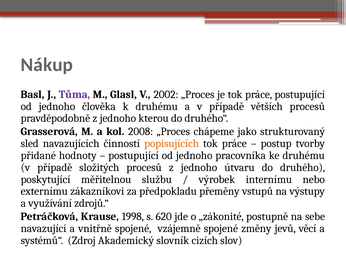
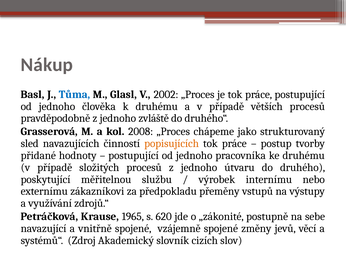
Tůma colour: purple -> blue (75, 94)
kterou: kterou -> zvláště (154, 118)
1998: 1998 -> 1965 (133, 216)
